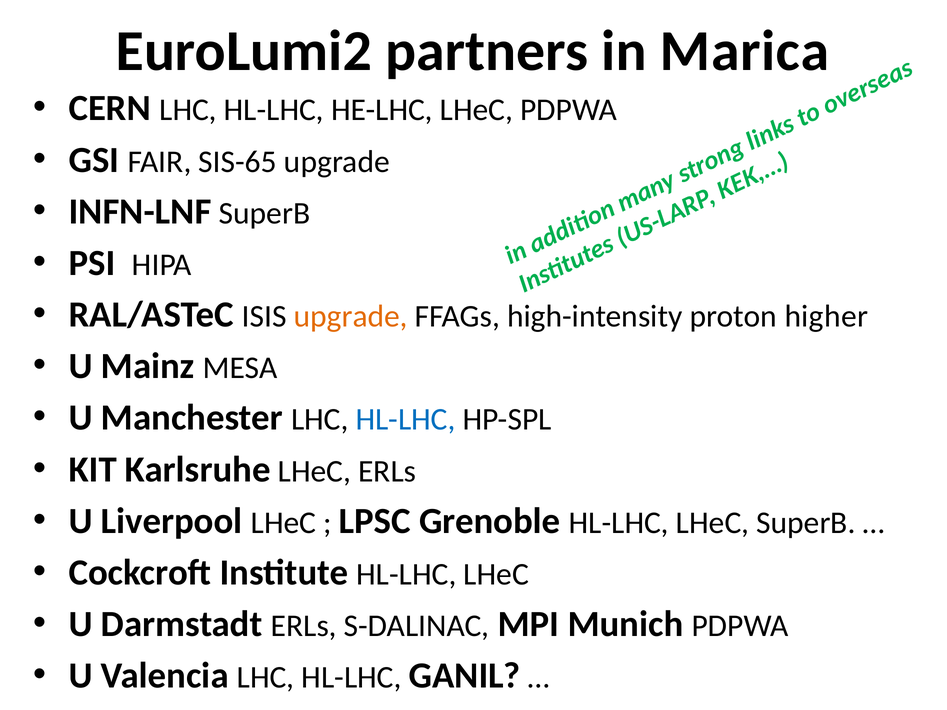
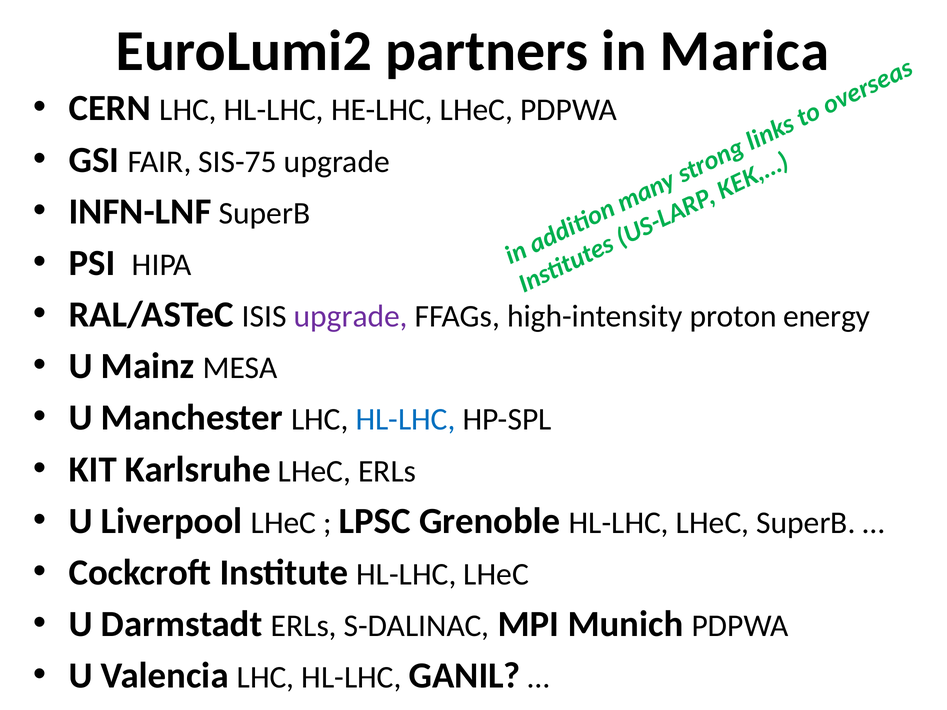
SIS-65: SIS-65 -> SIS-75 (238, 162)
upgrade colour: orange -> purple (351, 316)
higher: higher -> energy (827, 316)
